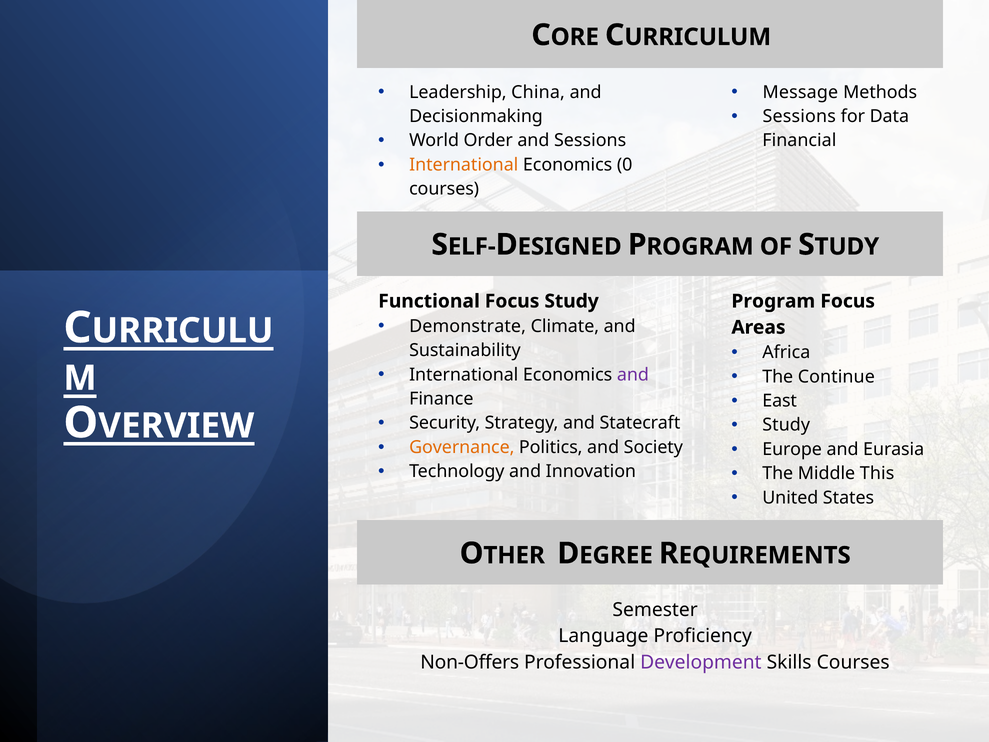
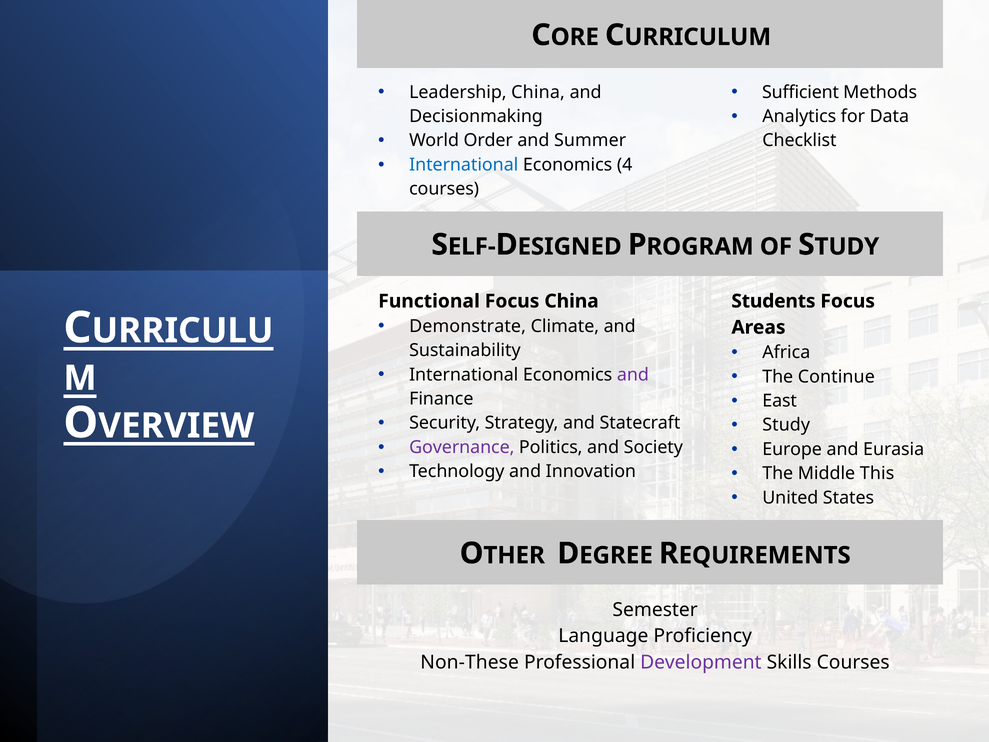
Message: Message -> Sufficient (801, 92)
Sessions: Sessions -> Analytics (799, 116)
and Sessions: Sessions -> Summer (590, 141)
Financial: Financial -> Checklist (799, 141)
International colour: orange -> blue (464, 165)
0: 0 -> 4 (625, 165)
Focus Study: Study -> China (572, 301)
Program: Program -> Students (773, 301)
Governance colour: orange -> purple (462, 447)
Non-Offers: Non-Offers -> Non-These (470, 662)
